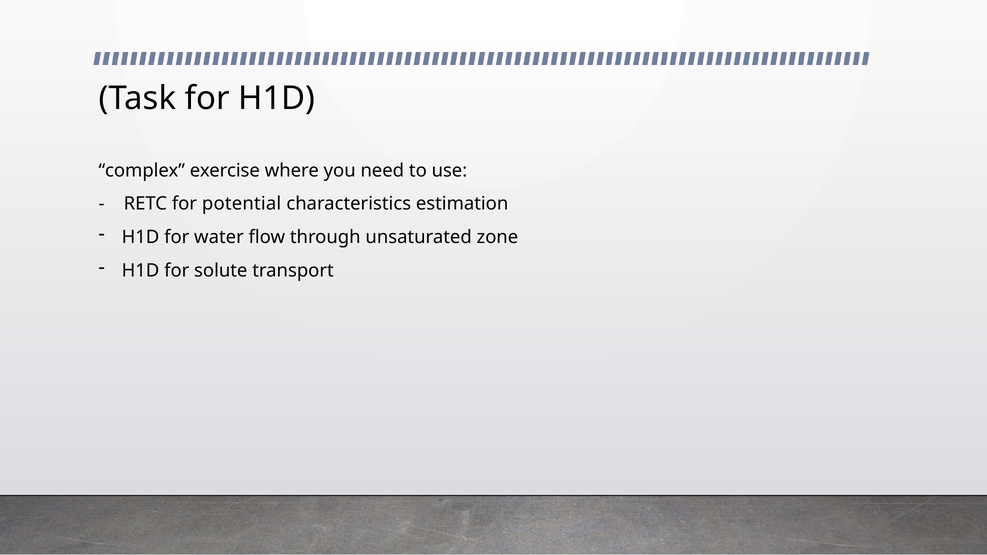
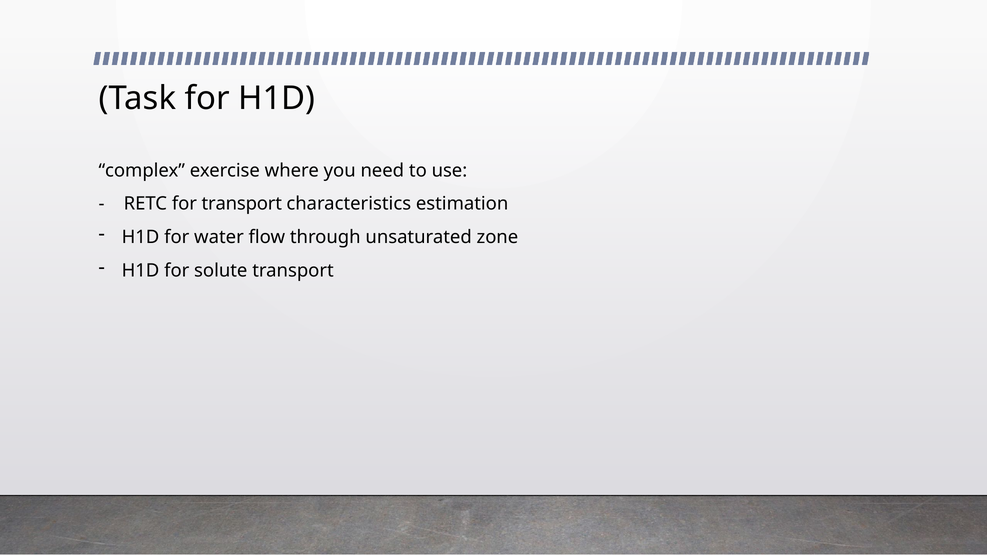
for potential: potential -> transport (242, 204)
